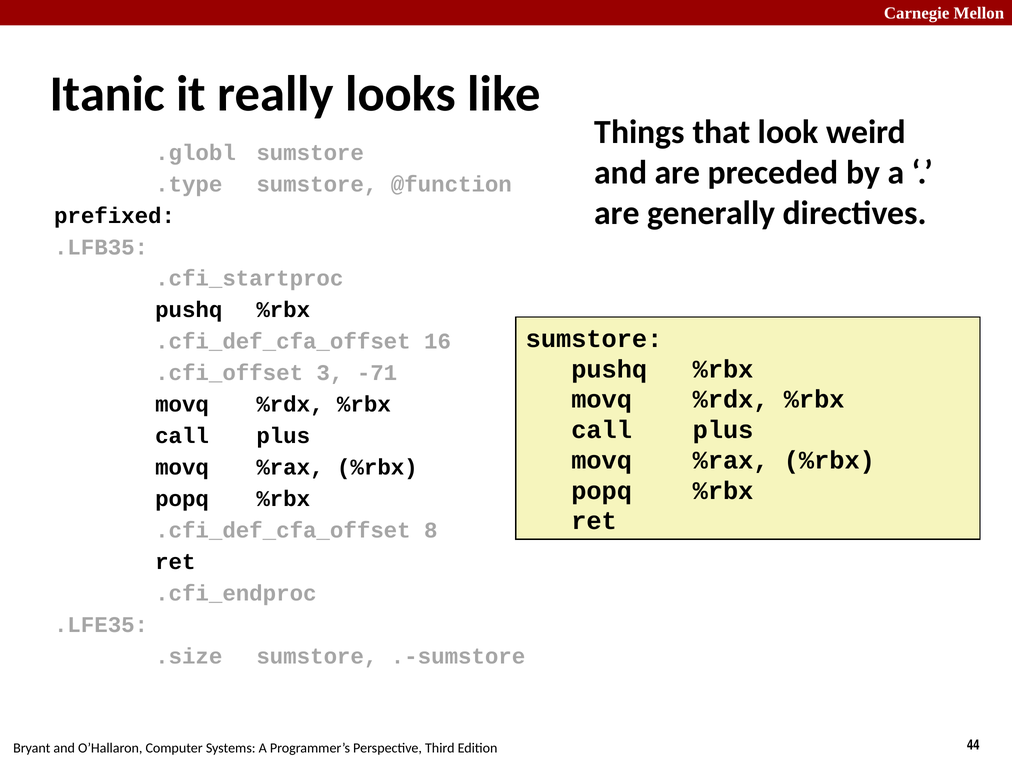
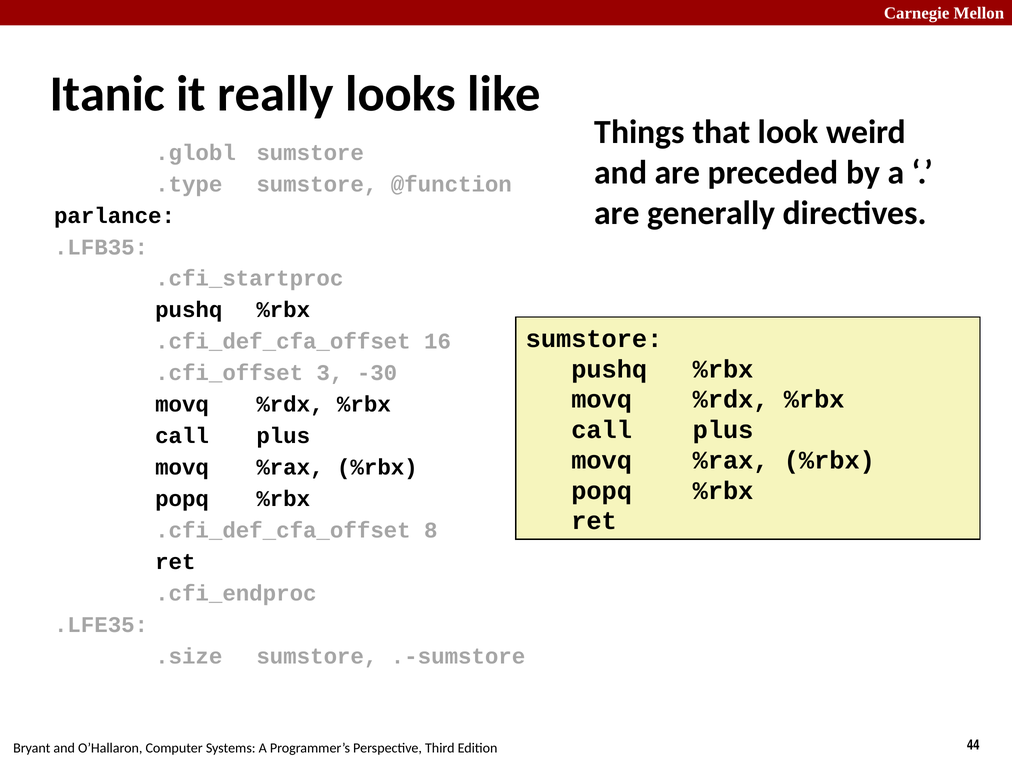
prefixed: prefixed -> parlance (115, 216)
-71: -71 -> -30 (377, 373)
